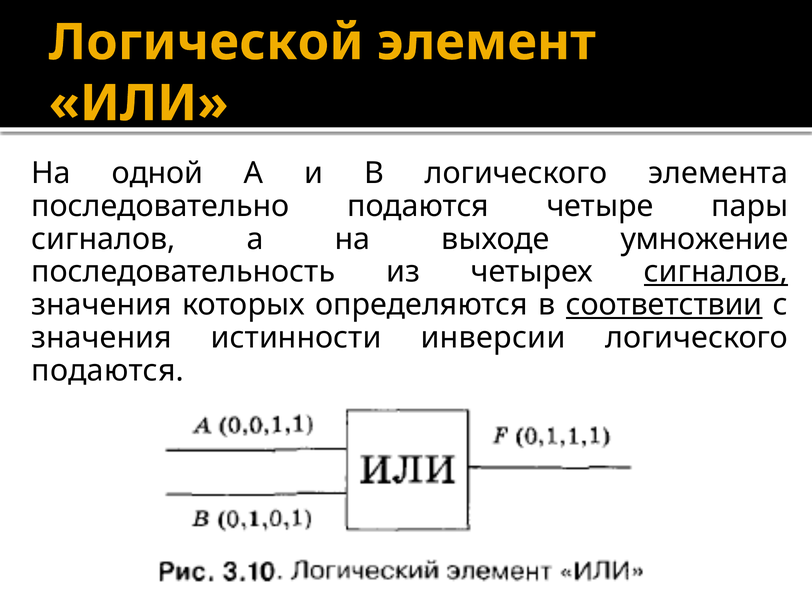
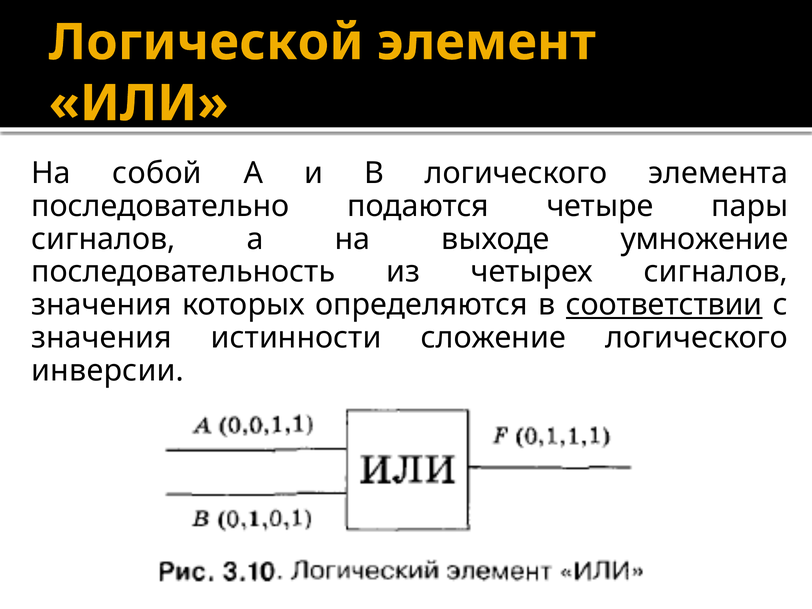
одной: одной -> собой (157, 173)
сигналов underline: present -> none (716, 272)
инверсии: инверсии -> сложение (493, 338)
подаются: подаются -> инверсии (108, 371)
